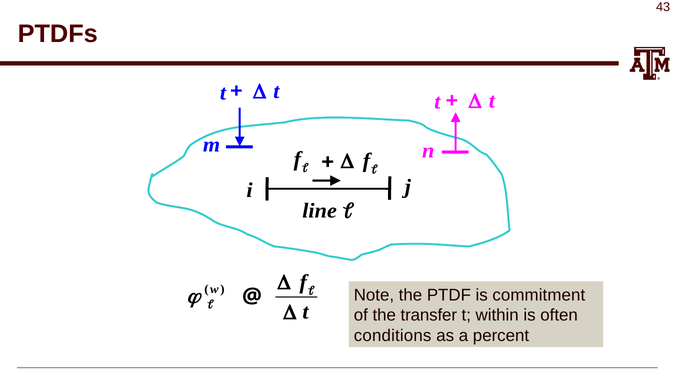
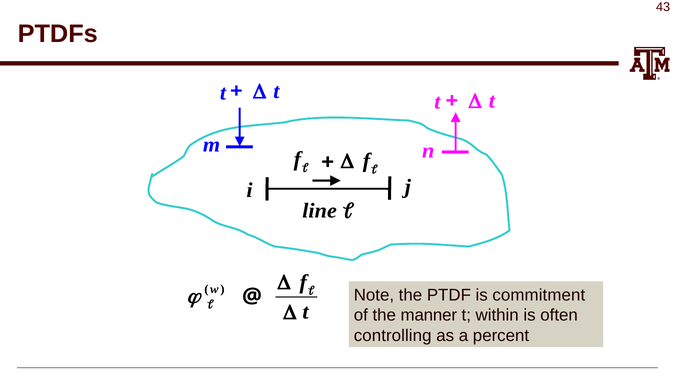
transfer: transfer -> manner (429, 315)
conditions: conditions -> controlling (393, 335)
